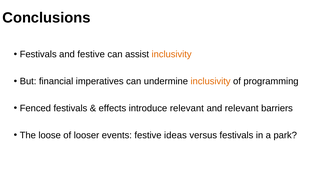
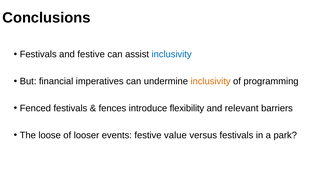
inclusivity colour: orange -> blue (172, 54)
effects: effects -> fences (112, 108)
introduce relevant: relevant -> flexibility (187, 108)
ideas: ideas -> value (175, 135)
